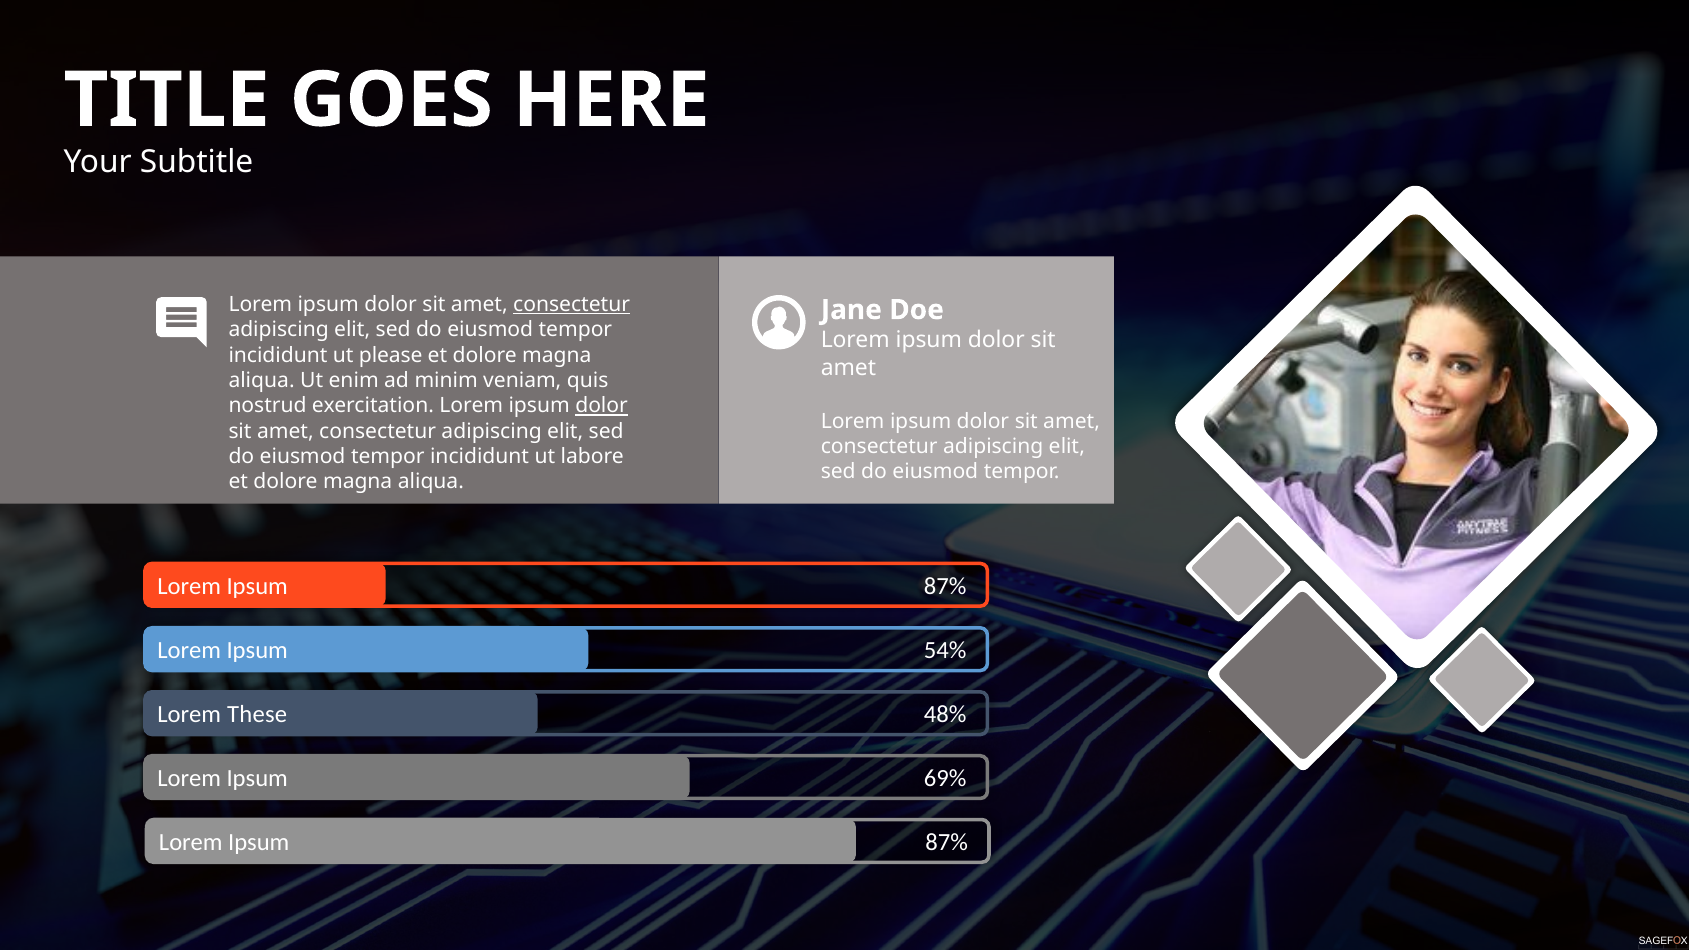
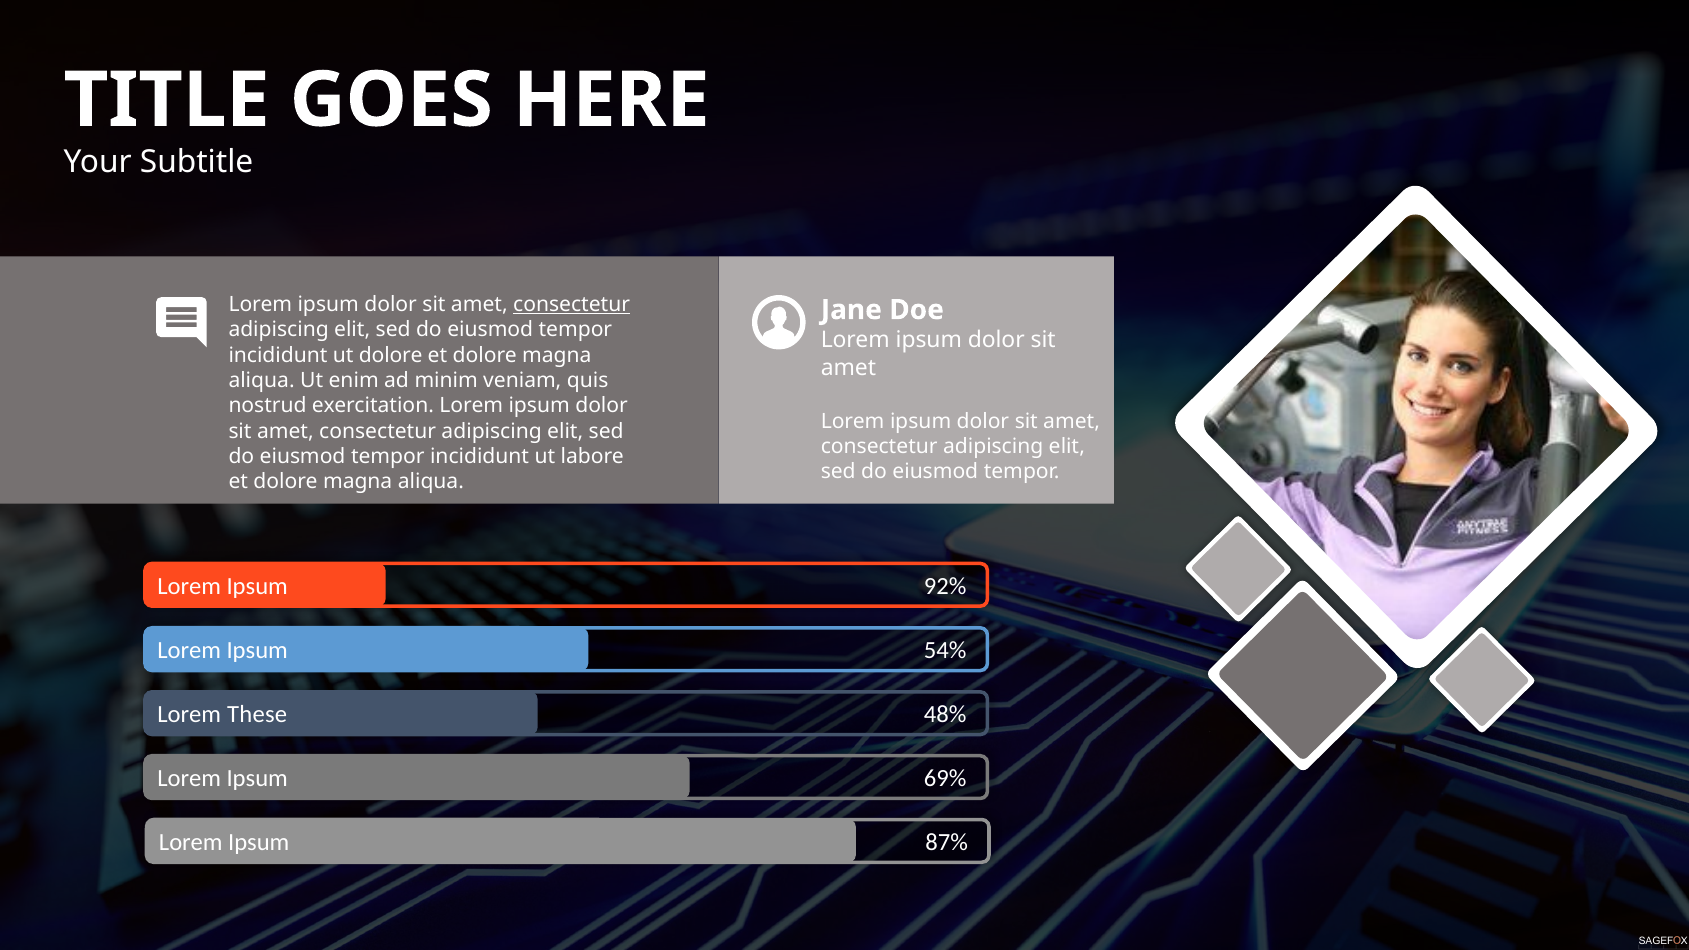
ut please: please -> dolore (391, 355)
dolor underline: present -> none (602, 406)
87%: 87% -> 92% (945, 586)
